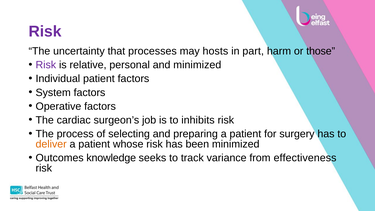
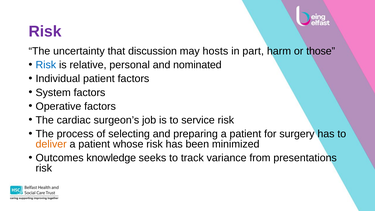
processes: processes -> discussion (153, 51)
Risk colour: purple -> blue (46, 65)
and minimized: minimized -> nominated (197, 65)
inhibits: inhibits -> service (198, 120)
effectiveness: effectiveness -> presentations (305, 158)
